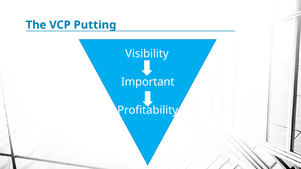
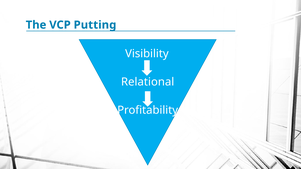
Important: Important -> Relational (148, 82)
